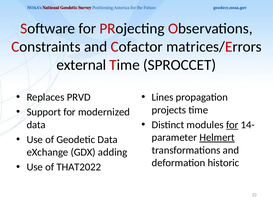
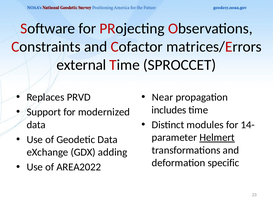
Lines: Lines -> Near (163, 98)
projects: projects -> includes (169, 110)
for underline: present -> none (232, 125)
historic: historic -> specific (223, 163)
THAT2022: THAT2022 -> AREA2022 (79, 168)
